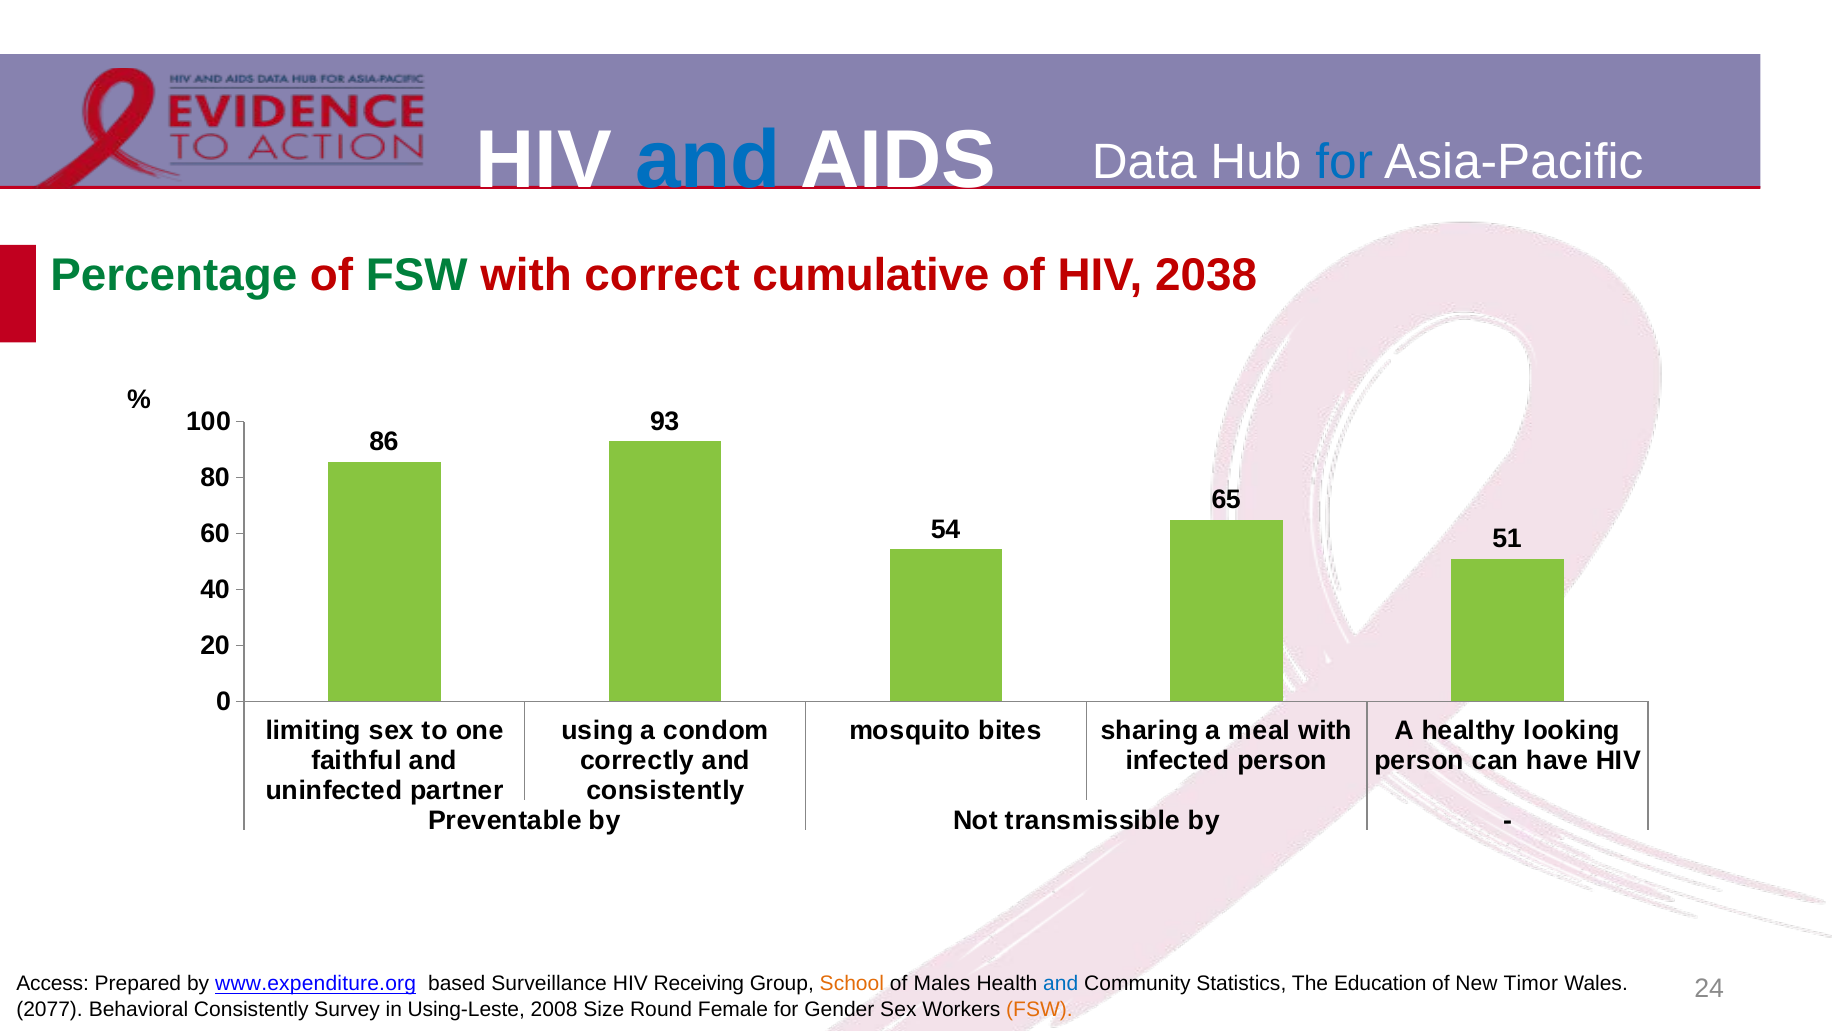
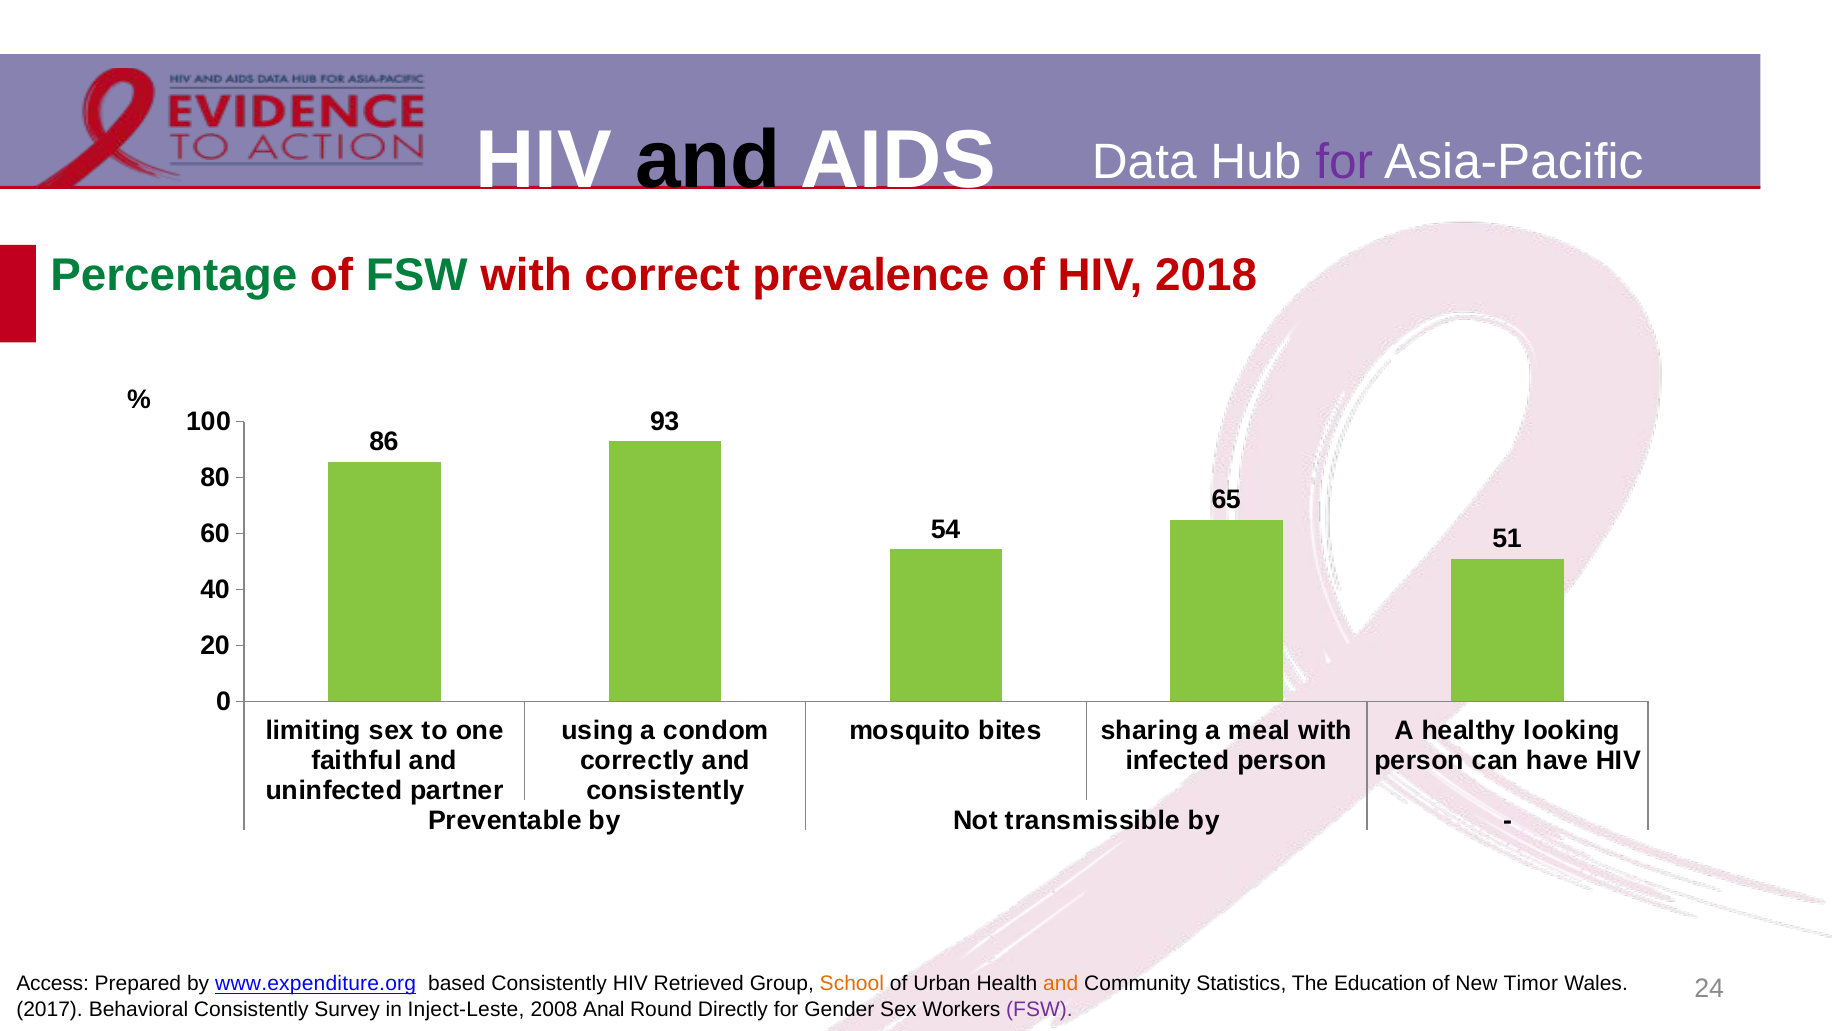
and colour: blue -> black (708, 160)
for colour: blue -> purple (1344, 162)
cumulative: cumulative -> prevalence (871, 275)
2038: 2038 -> 2018 (1206, 275)
based Surveillance: Surveillance -> Consistently (549, 984)
Receiving: Receiving -> Retrieved (699, 984)
Males: Males -> Urban (942, 984)
and colour: blue -> orange (1061, 984)
2077: 2077 -> 2017 (50, 1009)
Using-Leste: Using-Leste -> Inject-Leste (466, 1009)
Size: Size -> Anal (604, 1009)
Female: Female -> Directly (733, 1009)
FSW colour: orange -> purple (1039, 1009)
